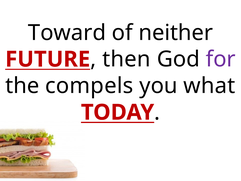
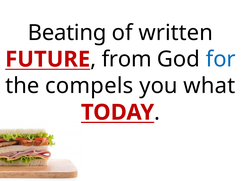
Toward: Toward -> Beating (67, 33)
neither: neither -> written (176, 33)
then: then -> from (127, 59)
for colour: purple -> blue (221, 59)
